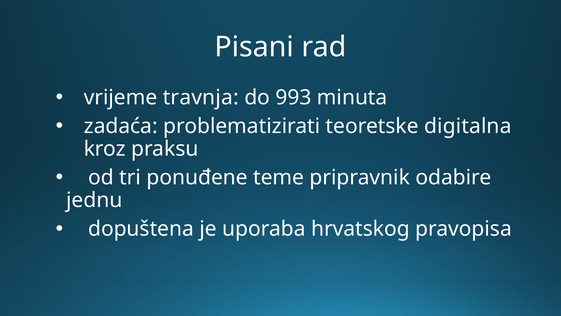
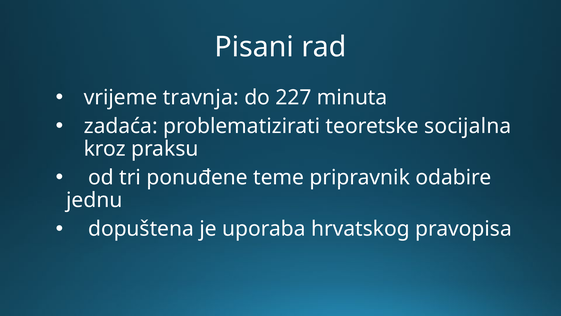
993: 993 -> 227 (293, 97)
digitalna: digitalna -> socijalna (468, 126)
